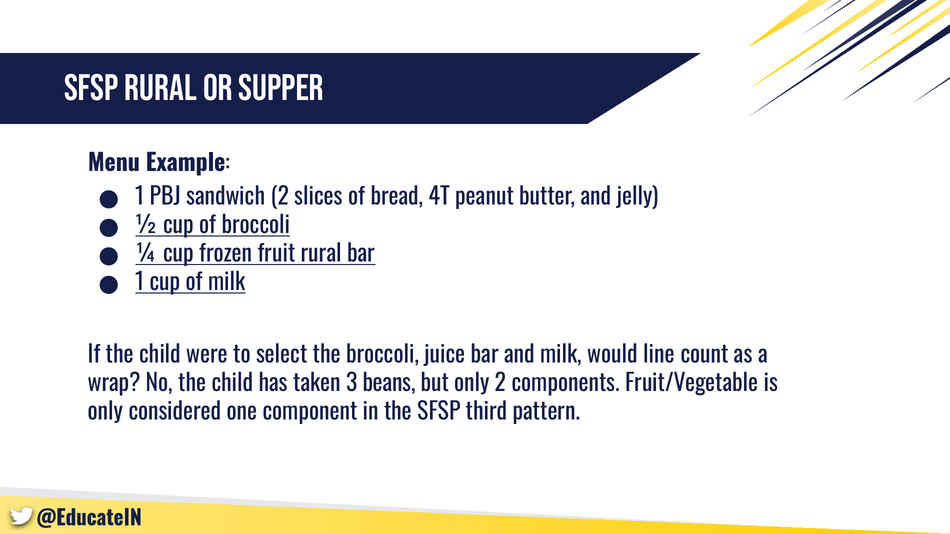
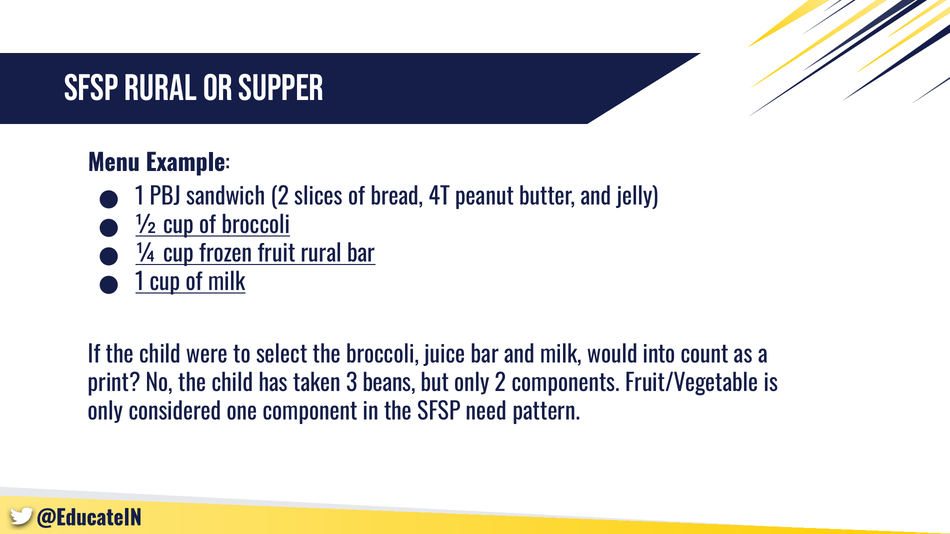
line: line -> into (659, 355)
wrap: wrap -> print (114, 384)
third: third -> need (486, 412)
